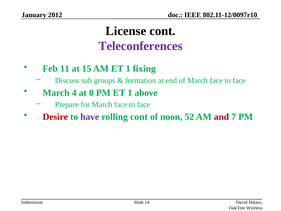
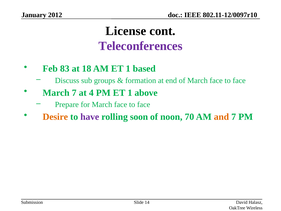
11: 11 -> 83 (65, 69)
15: 15 -> 18 (87, 69)
fixing: fixing -> based (144, 69)
March 4: 4 -> 7 (74, 93)
0: 0 -> 4 (91, 93)
Desire colour: red -> orange (55, 117)
rolling cont: cont -> soon (139, 117)
52: 52 -> 70 (189, 117)
and colour: red -> orange (221, 117)
